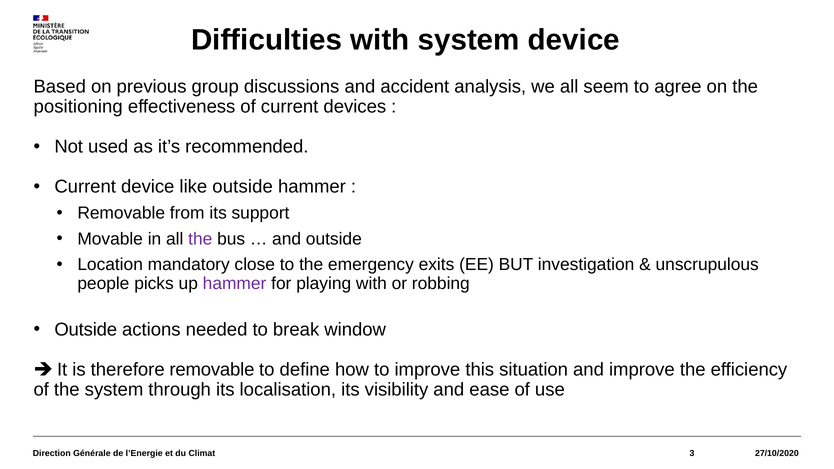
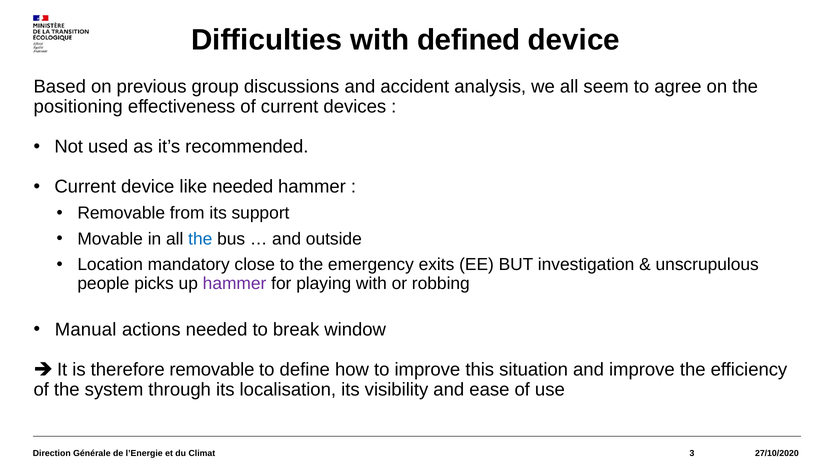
with system: system -> defined (469, 40)
like outside: outside -> needed (243, 187)
the colour: purple -> blue (200, 239)
Outside: Outside -> Manual (86, 330)
